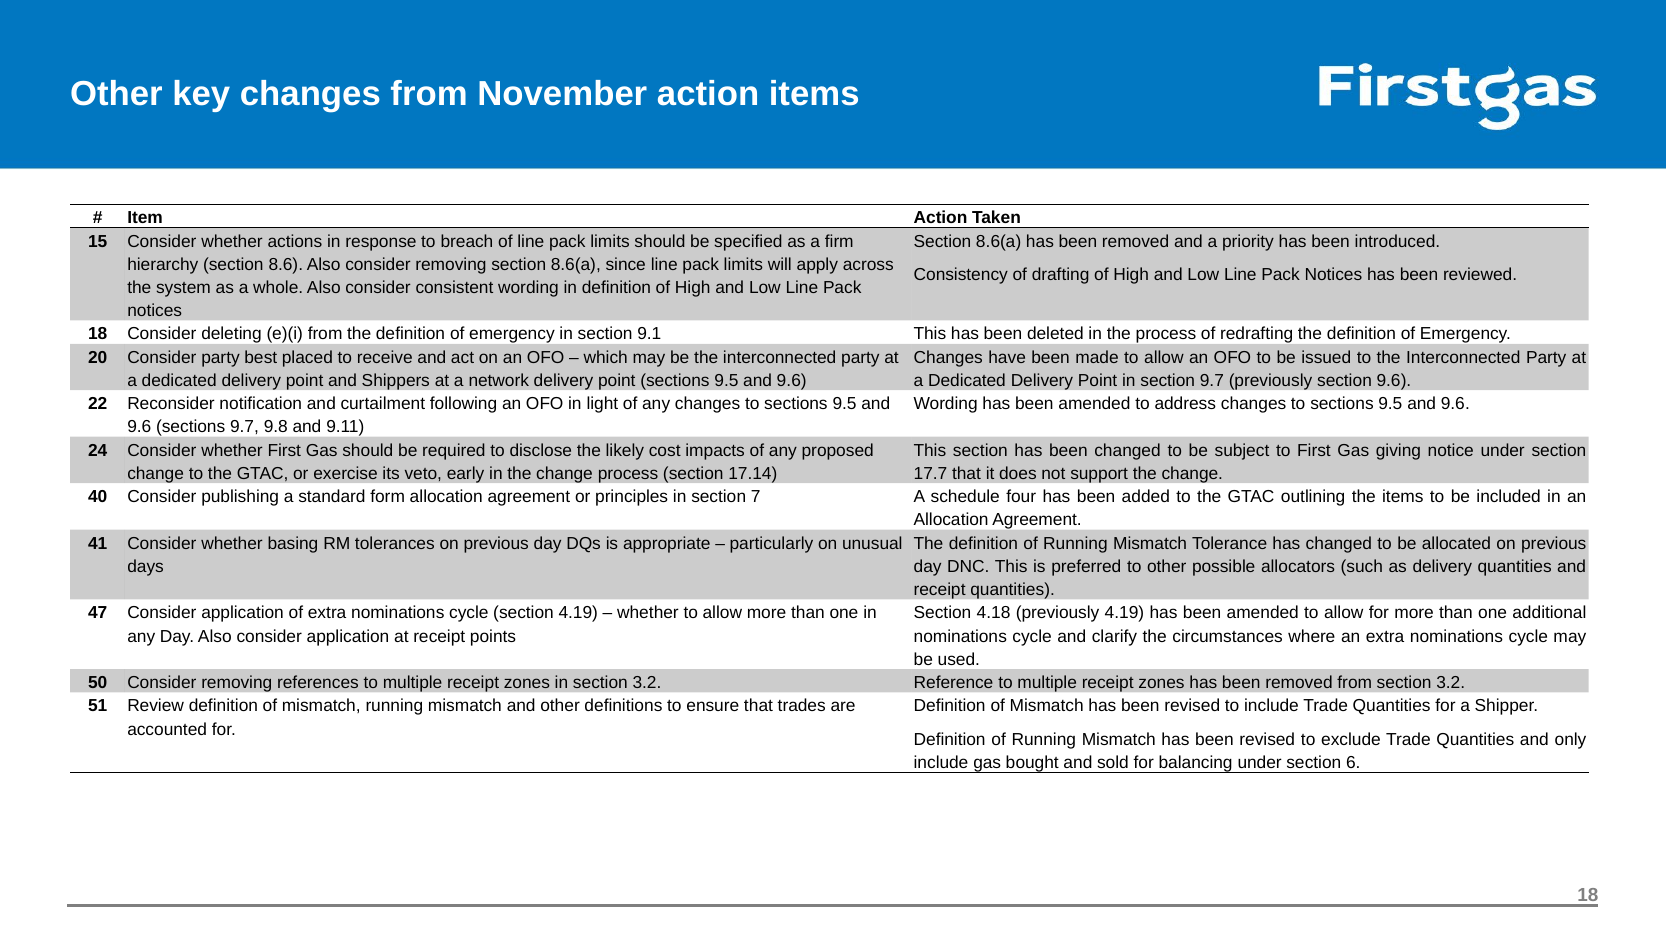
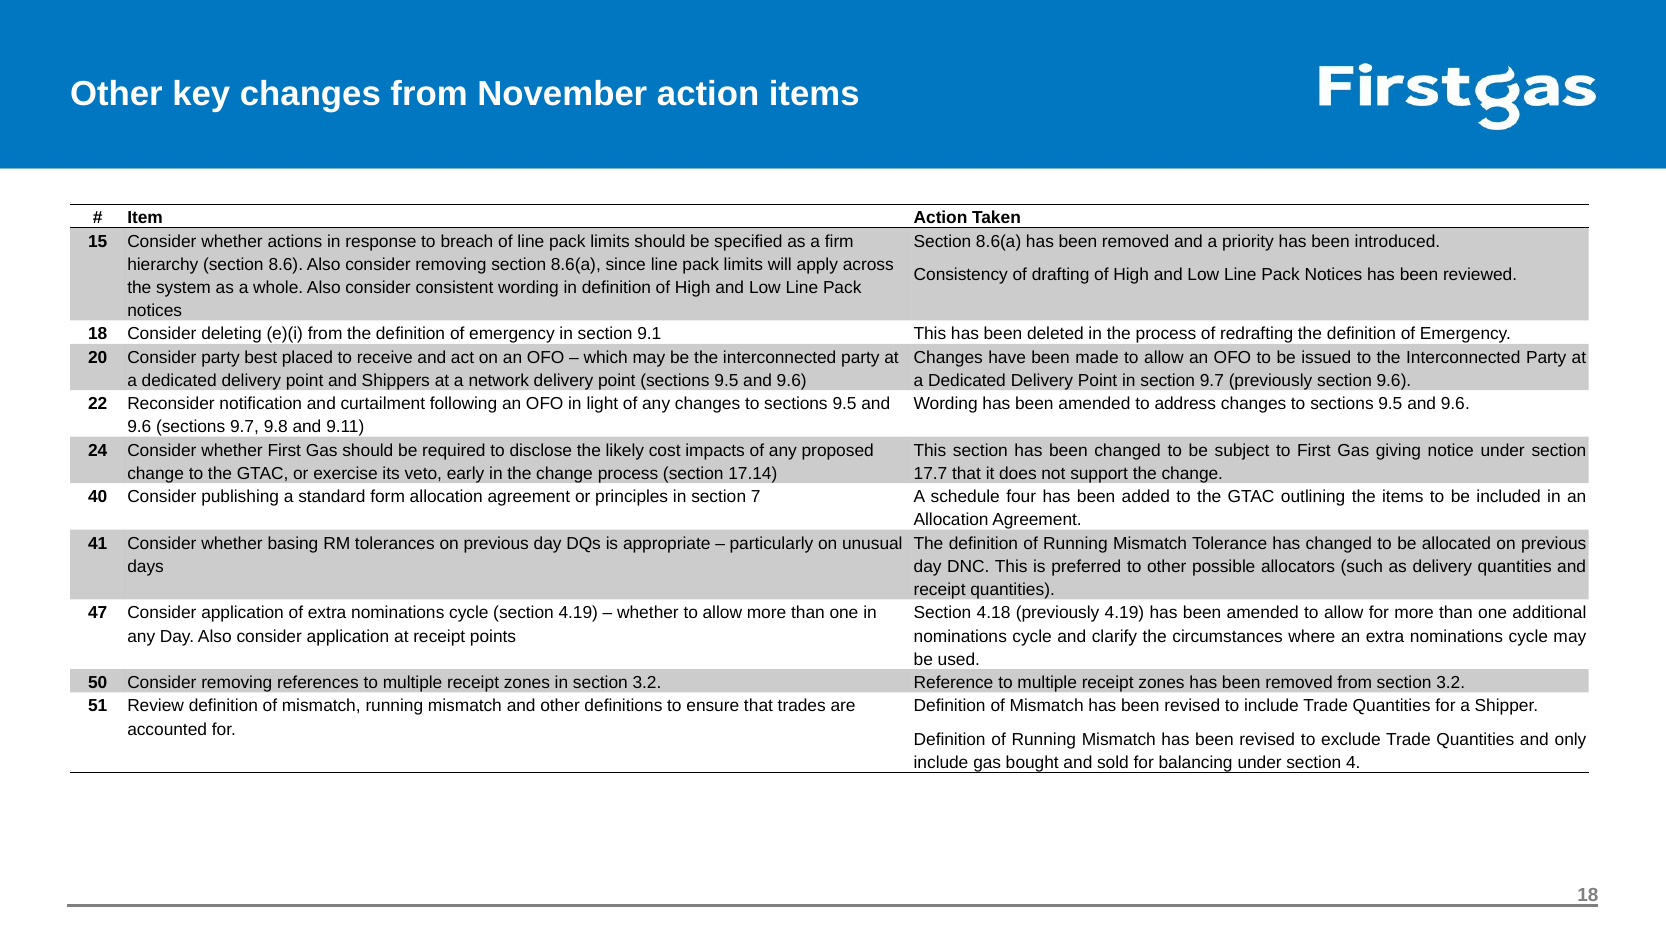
6: 6 -> 4 (1353, 763)
